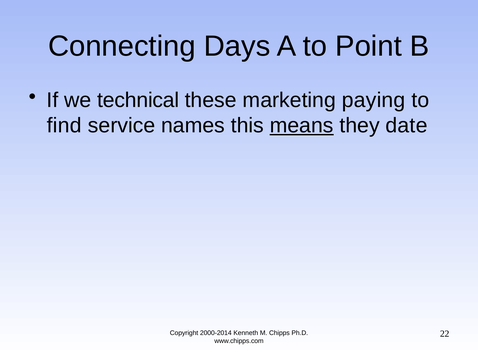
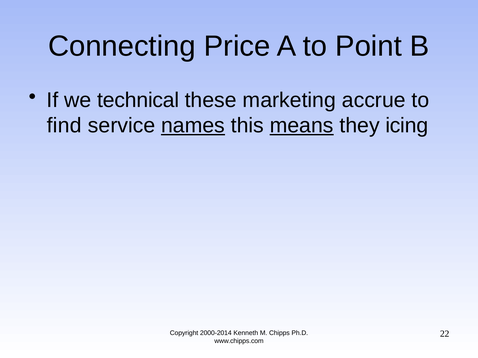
Days: Days -> Price (237, 46)
paying: paying -> accrue (374, 100)
names underline: none -> present (193, 126)
date: date -> icing (407, 126)
